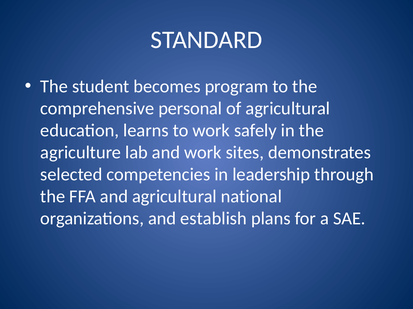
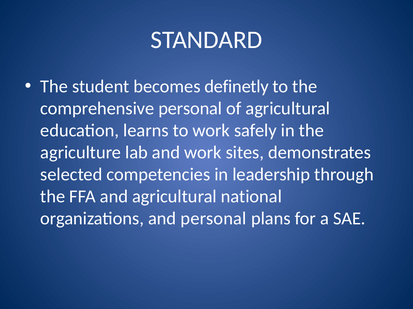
program: program -> definetly (237, 87)
and establish: establish -> personal (214, 219)
